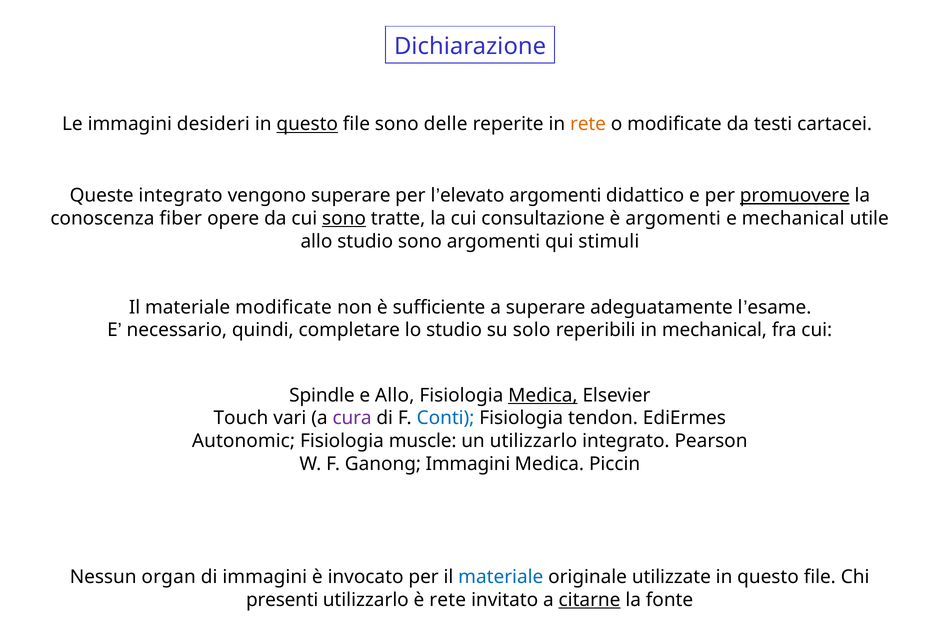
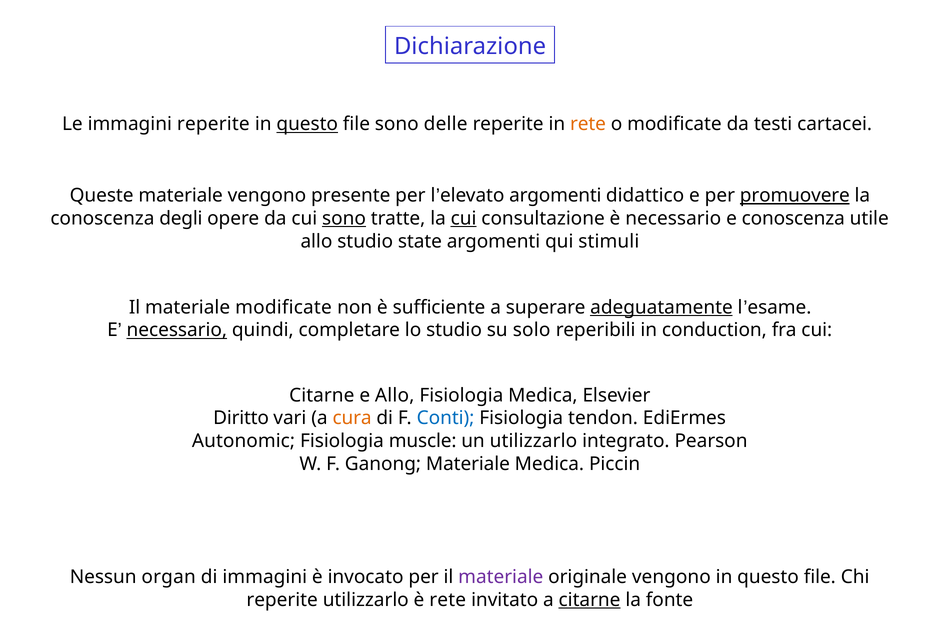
immagini desideri: desideri -> reperite (213, 124)
Queste integrato: integrato -> materiale (181, 196)
vengono superare: superare -> presente (351, 196)
fiber: fiber -> degli (181, 218)
cui underline: none -> present (464, 218)
è argomenti: argomenti -> necessario (673, 218)
e mechanical: mechanical -> conoscenza (793, 218)
studio sono: sono -> state (420, 241)
adeguatamente underline: none -> present (661, 307)
necessario underline: none -> present (177, 330)
in mechanical: mechanical -> conduction (714, 330)
Spindle: Spindle -> Citarne (322, 395)
Medica underline: present -> none (543, 395)
Touch: Touch -> Diritto (241, 418)
cura colour: purple -> orange (352, 418)
Ganong Immagini: Immagini -> Materiale (468, 464)
materiale colour: blue -> purple (501, 577)
originale utilizzate: utilizzate -> vengono (671, 577)
presenti: presenti -> reperite (282, 600)
